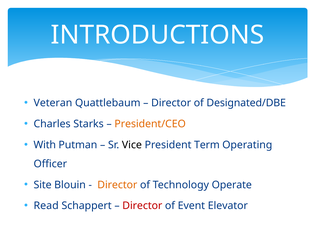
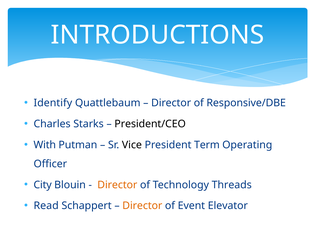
Veteran: Veteran -> Identify (53, 103)
Designated/DBE: Designated/DBE -> Responsive/DBE (246, 103)
President/CEO colour: orange -> black (150, 124)
Site: Site -> City (43, 185)
Operate: Operate -> Threads (232, 185)
Director colour: red -> orange (142, 206)
